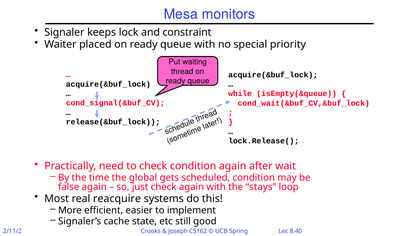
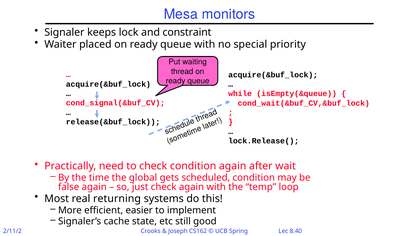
stays: stays -> temp (261, 187)
reacquire: reacquire -> returning (117, 198)
